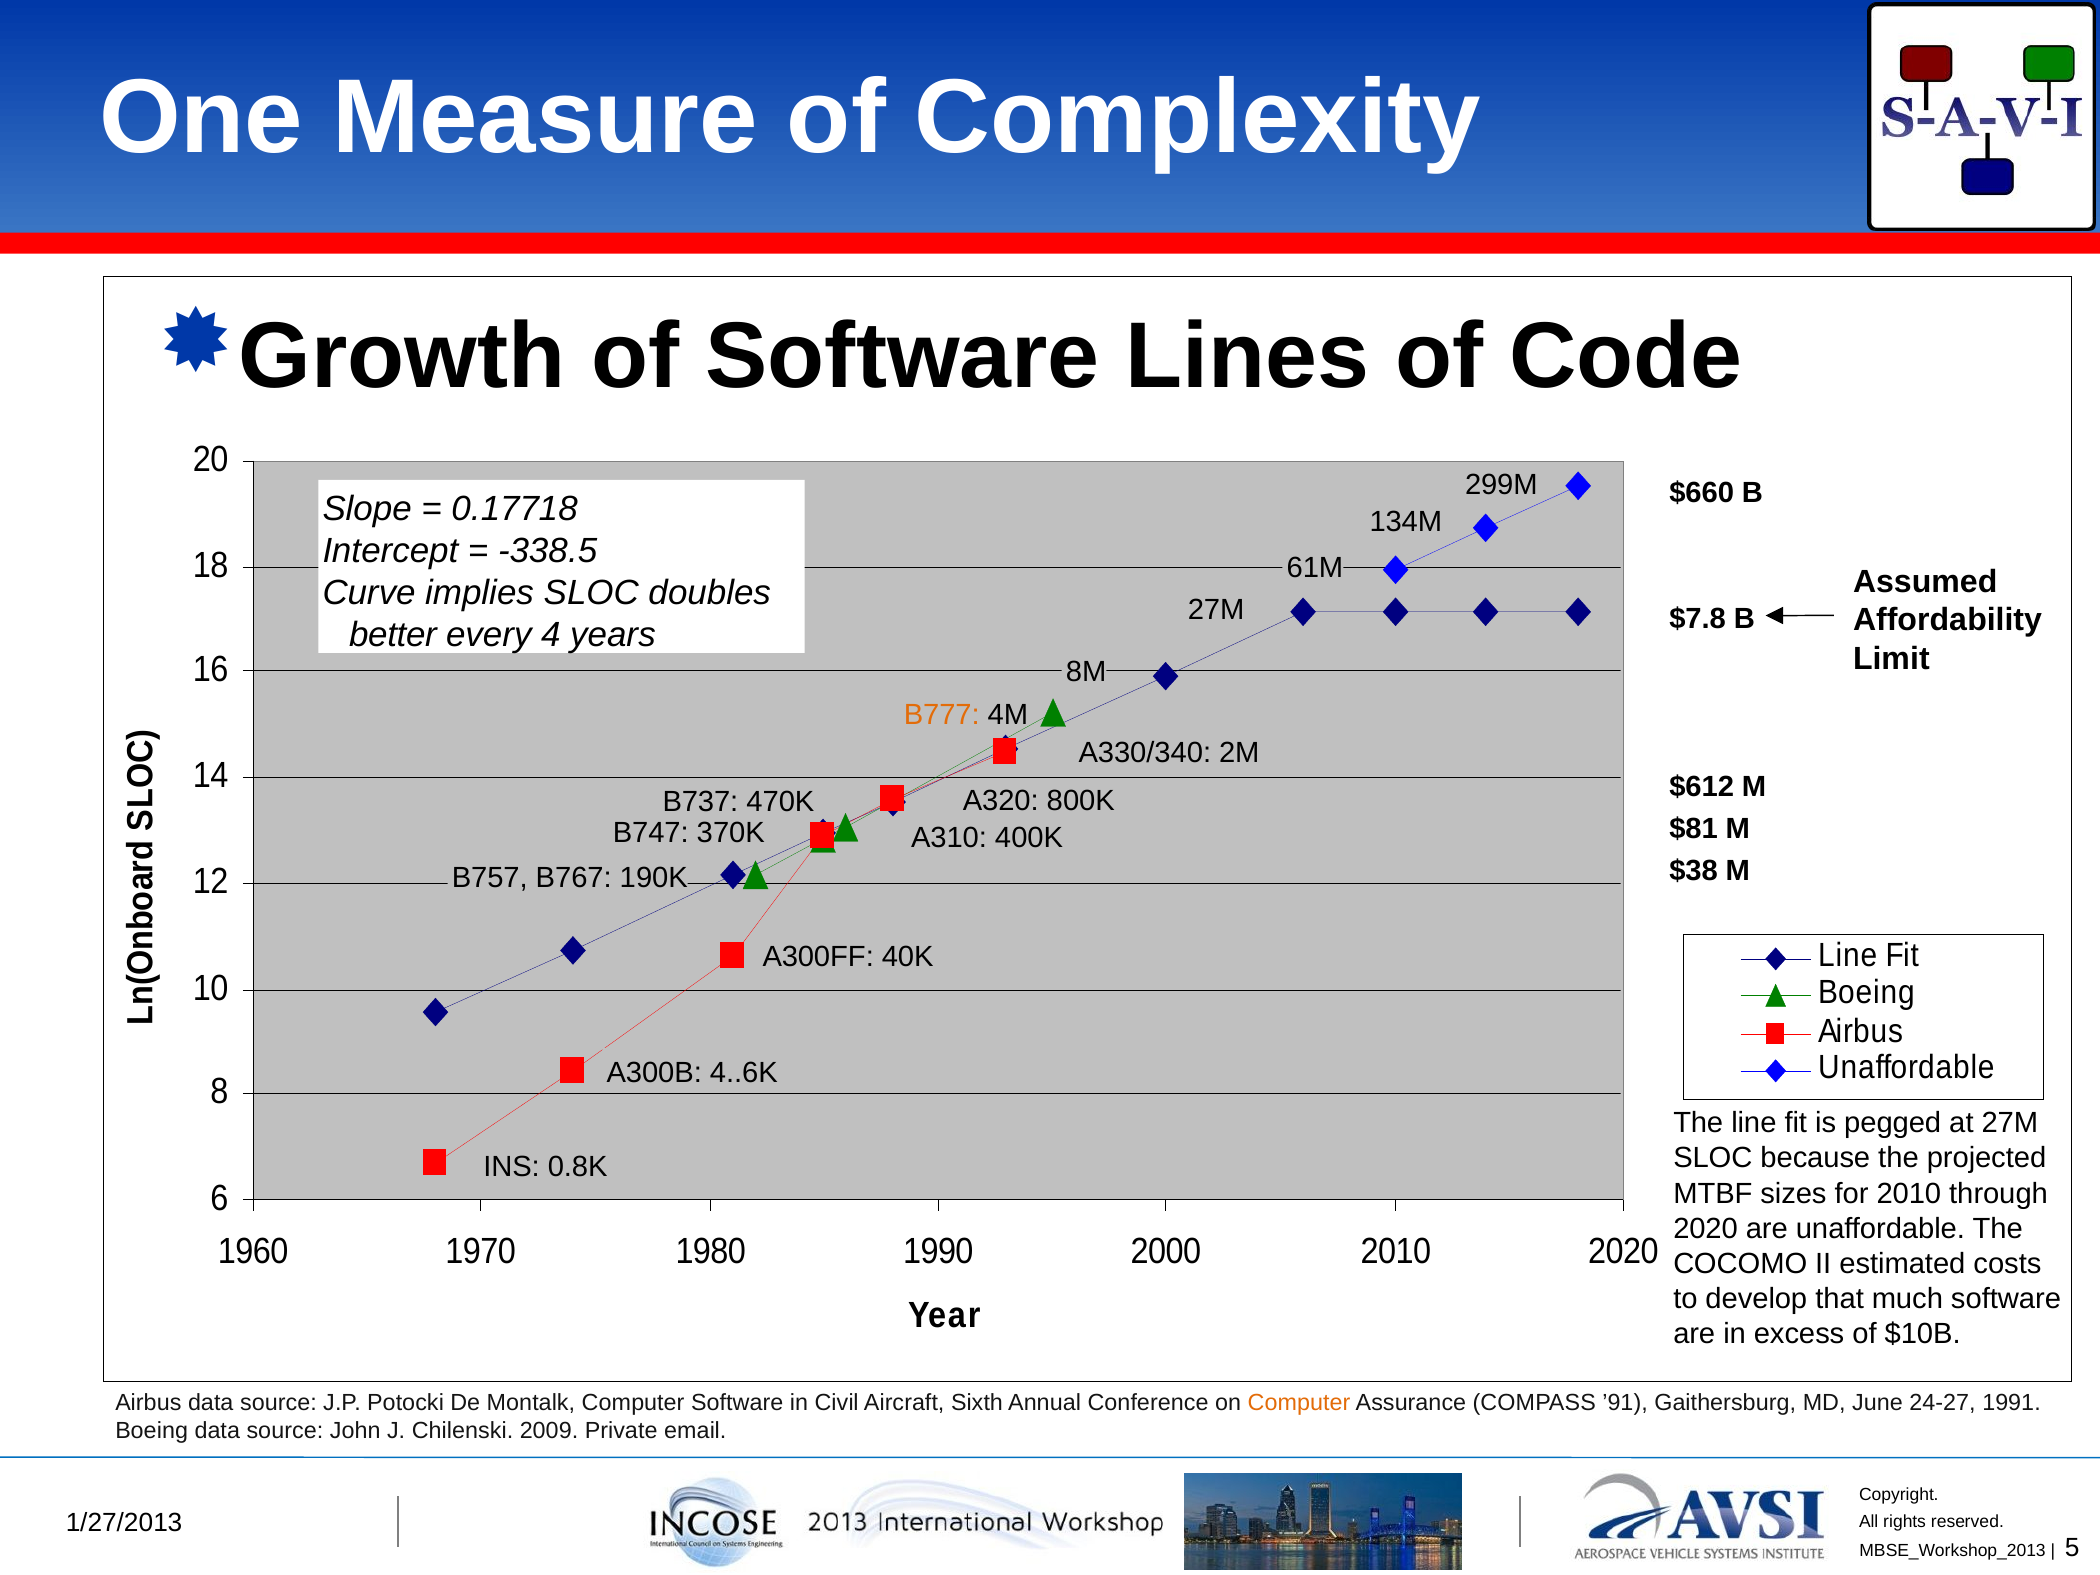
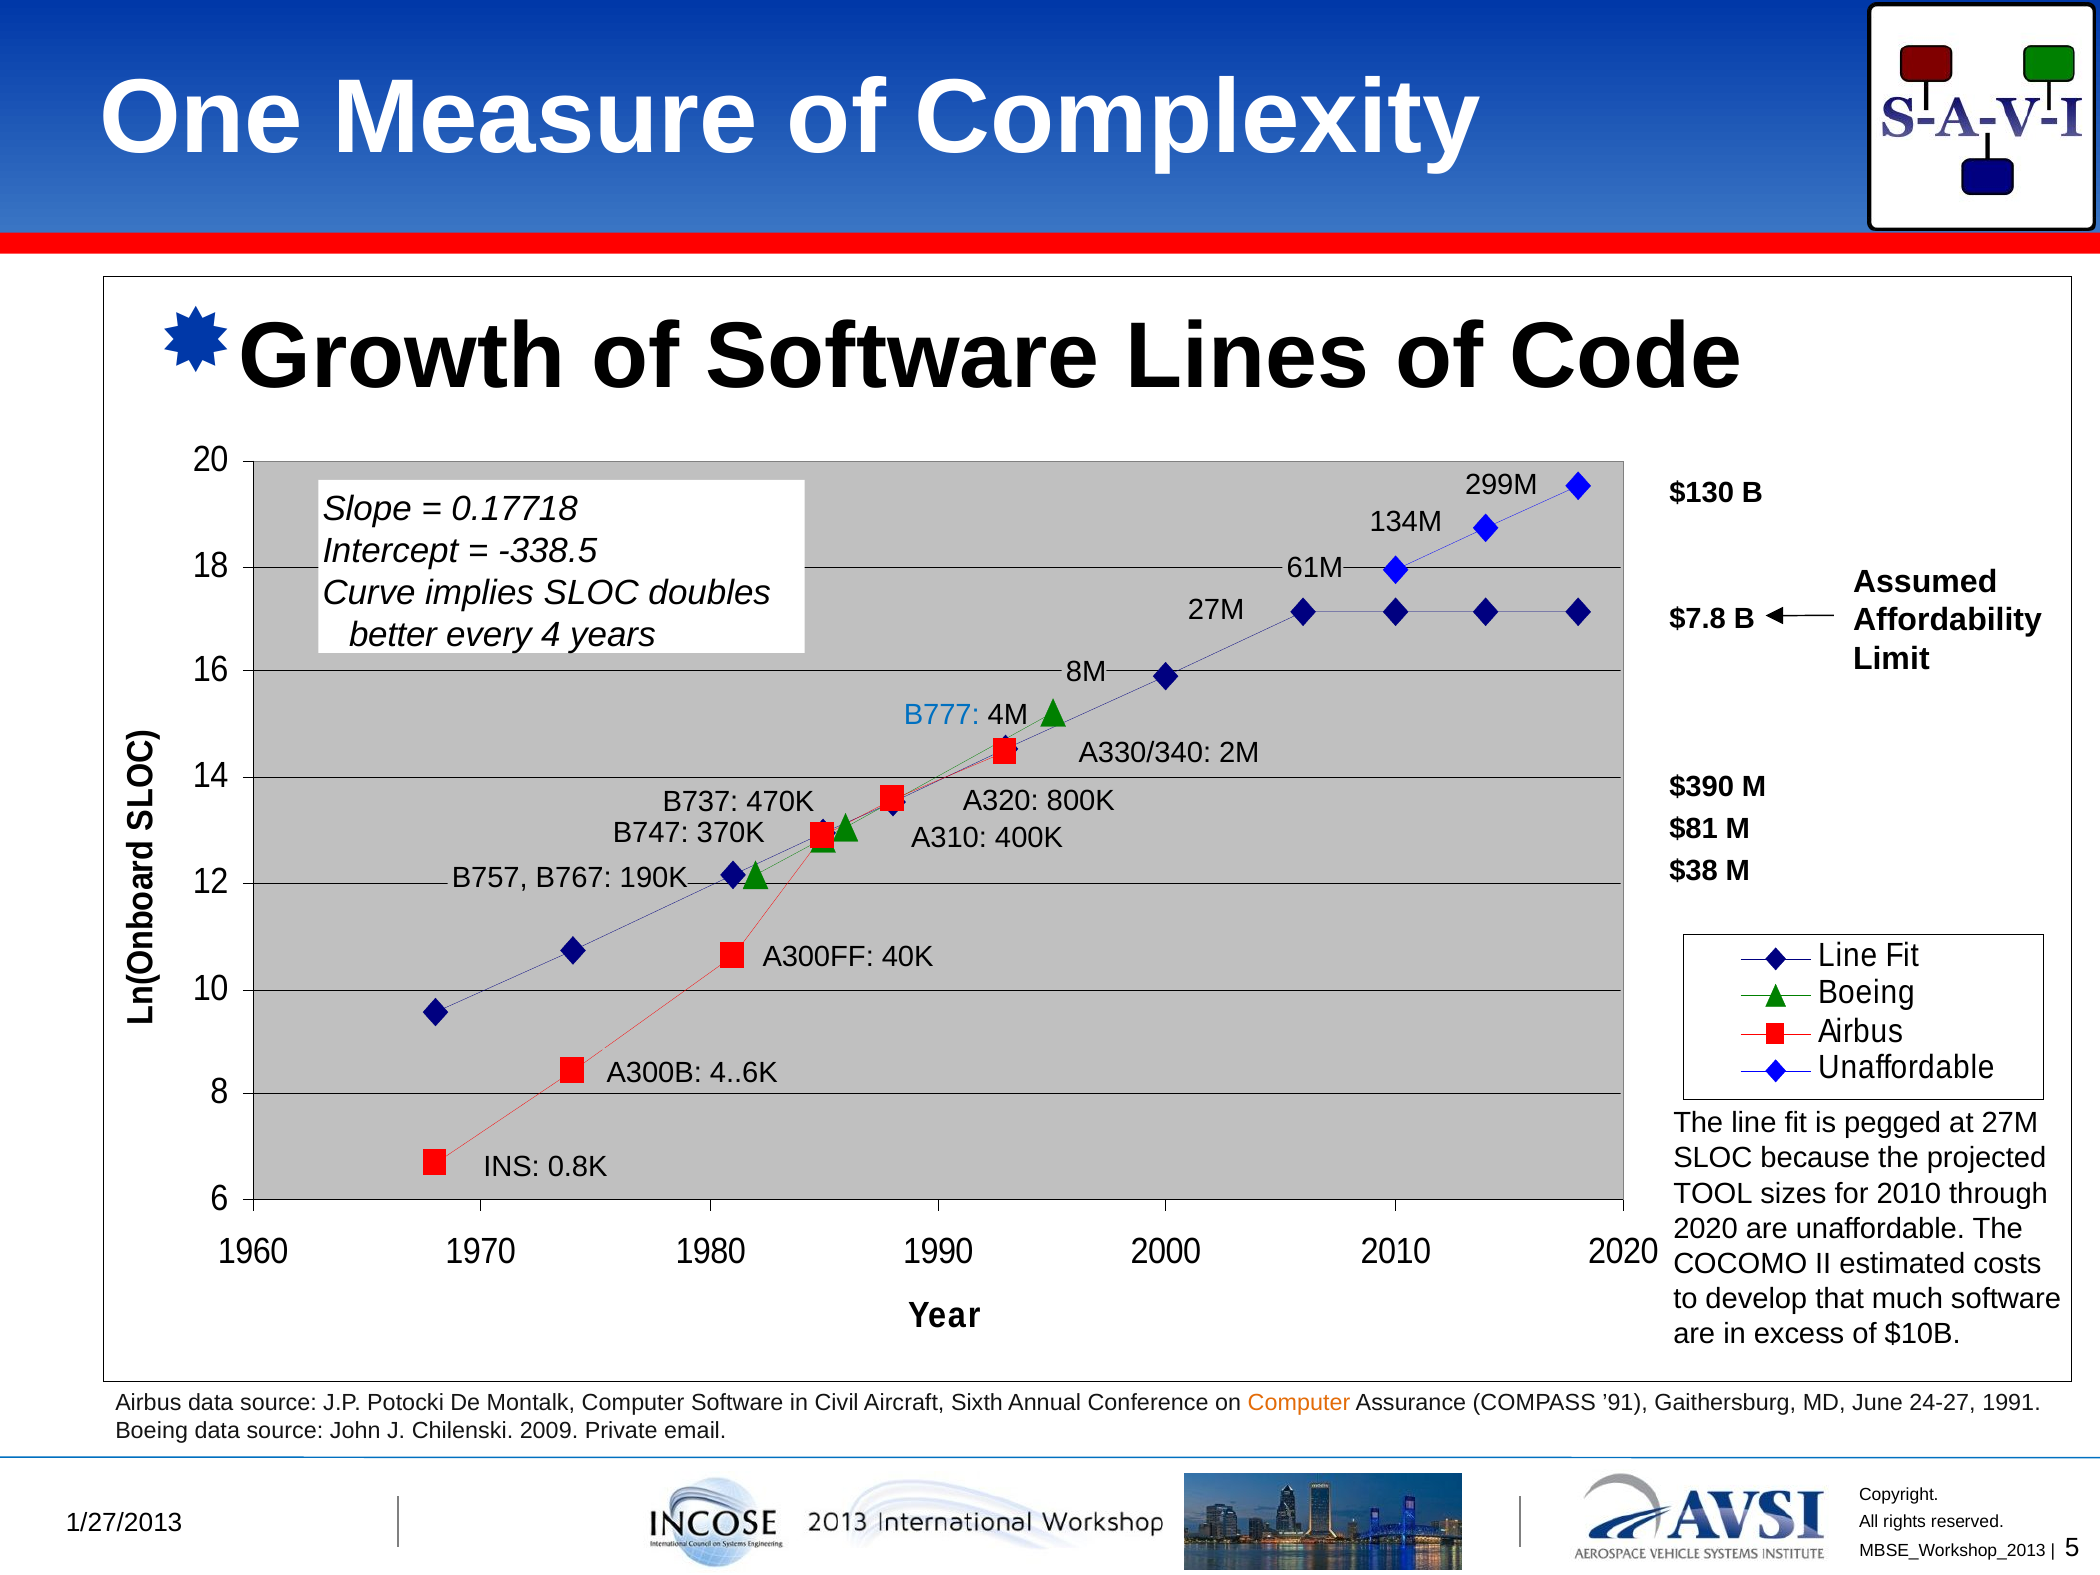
$660: $660 -> $130 (1702, 493)
B777 colour: orange -> blue (942, 715)
$612: $612 -> $390 (1702, 787)
MTBF: MTBF -> TOOL (1713, 1193)
